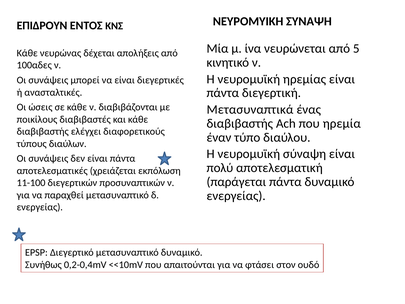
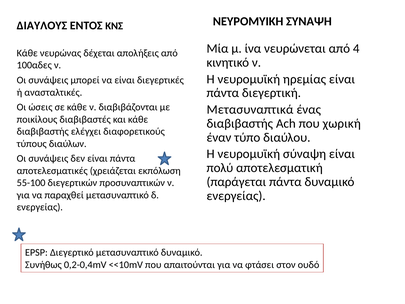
ΕΠΙΔΡΟΥΝ: ΕΠΙΔΡΟΥΝ -> ΔΙΑΥΛΟΥΣ (42, 26)
5: 5 -> 4 (356, 49)
ηρεμία: ηρεμία -> χωρική (342, 123)
11-100: 11-100 -> 55-100 (31, 183)
